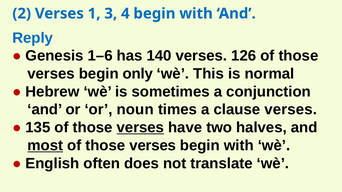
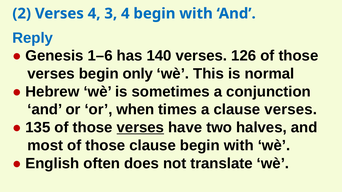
Verses 1: 1 -> 4 (94, 14)
noun: noun -> when (135, 110)
most underline: present -> none (45, 146)
verses: verses -> clause (153, 146)
